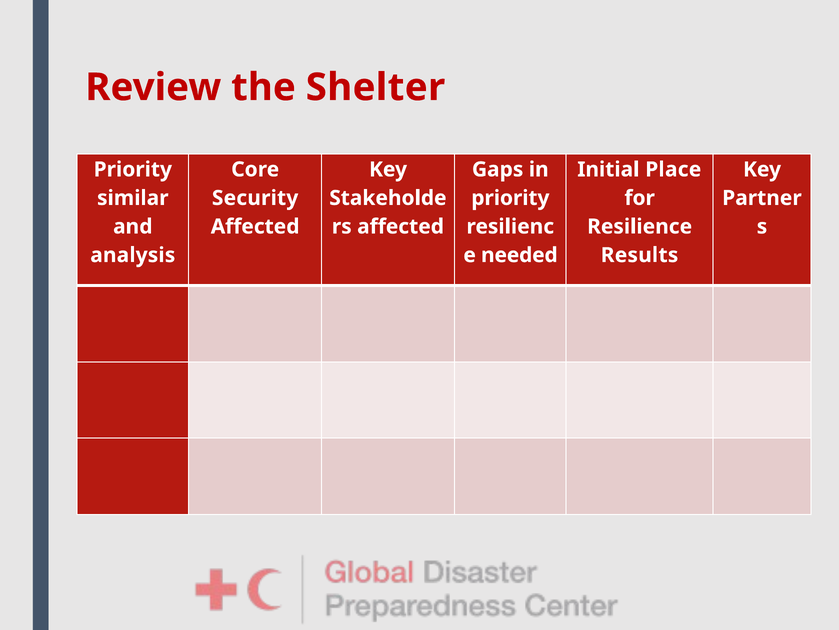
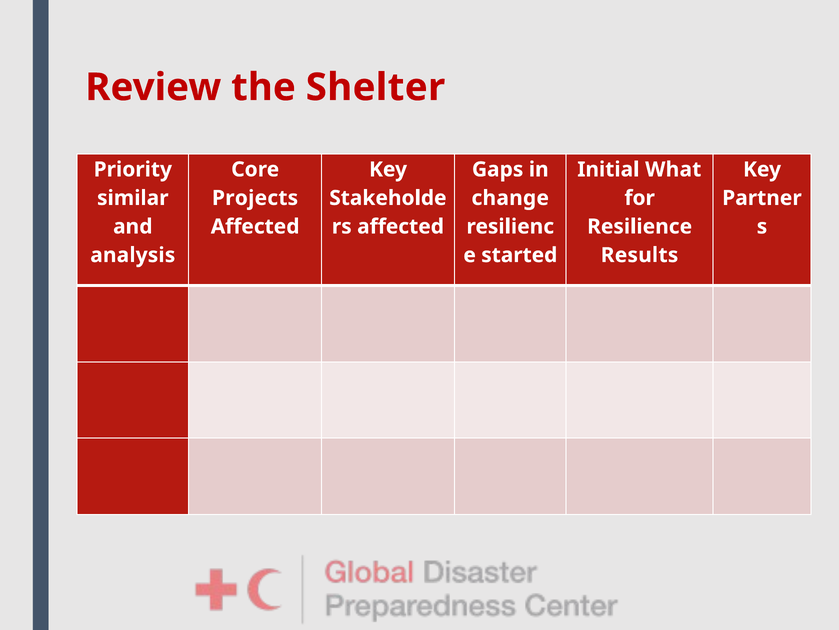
Place: Place -> What (673, 169)
Security: Security -> Projects (255, 198)
priority: priority -> change (510, 198)
needed: needed -> started (519, 255)
